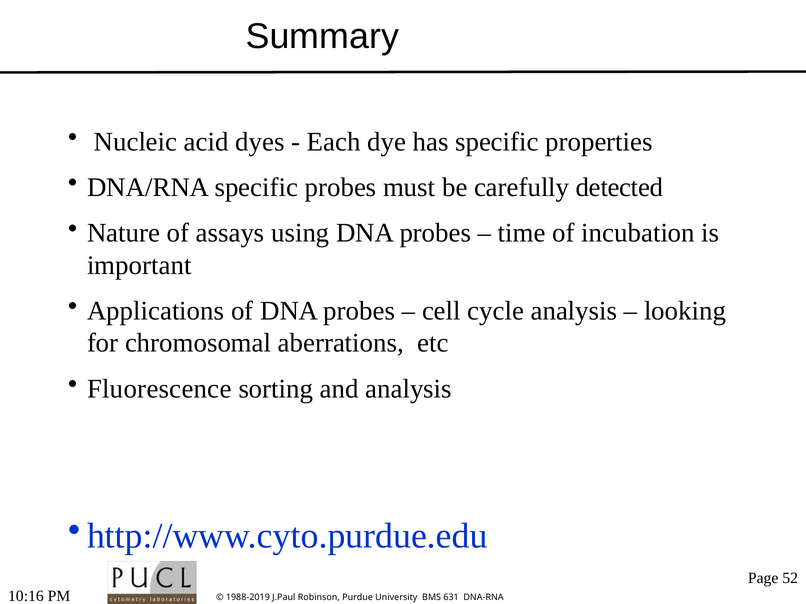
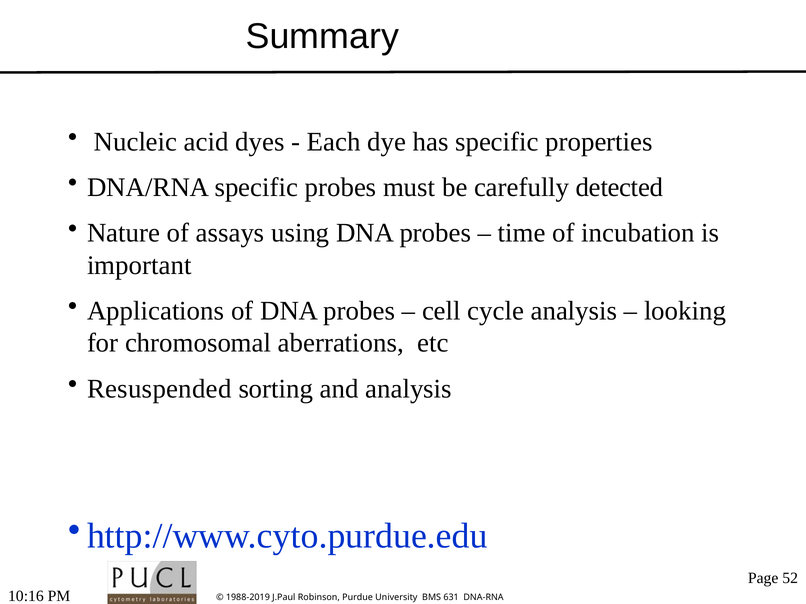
Fluorescence: Fluorescence -> Resuspended (159, 389)
